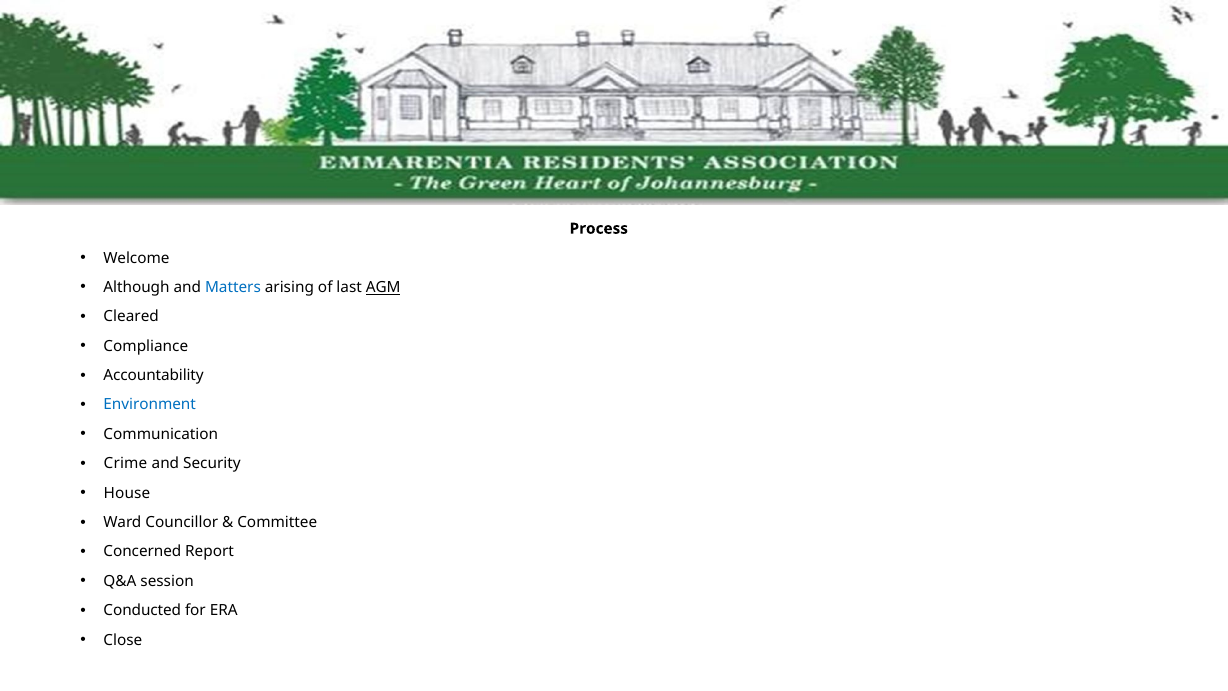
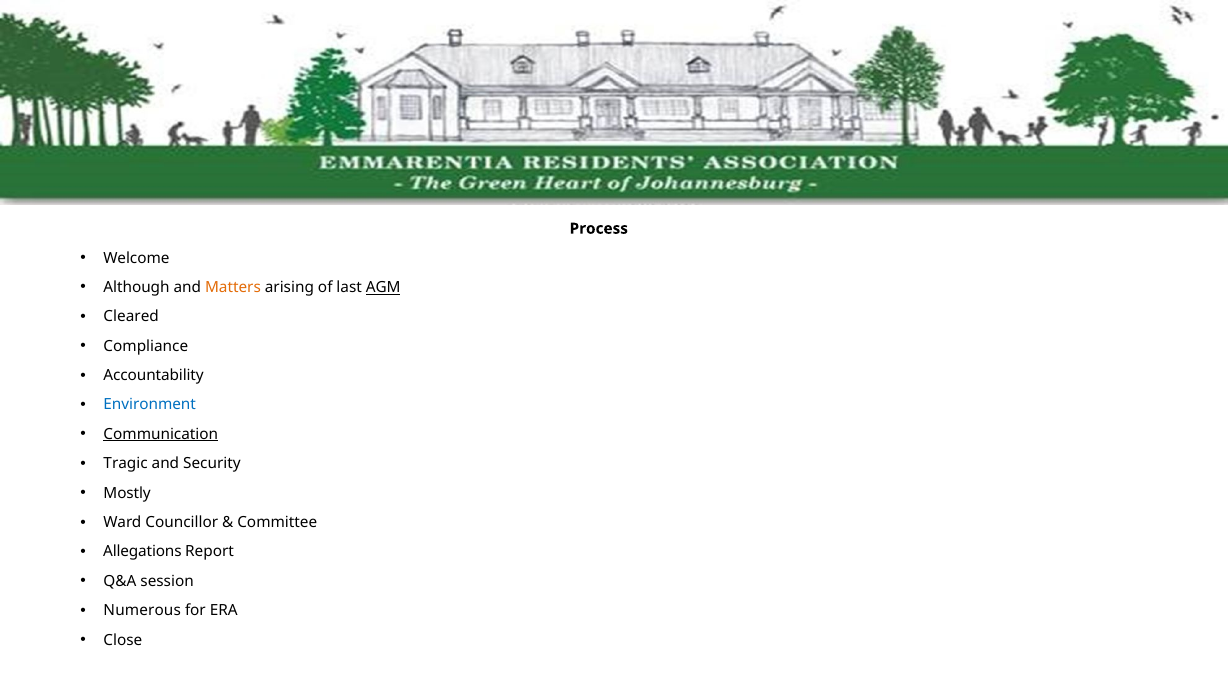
Matters colour: blue -> orange (233, 287)
Communication underline: none -> present (161, 434)
Crime: Crime -> Tragic (126, 463)
House: House -> Mostly (127, 493)
Concerned: Concerned -> Allegations (142, 552)
Conducted: Conducted -> Numerous (142, 610)
